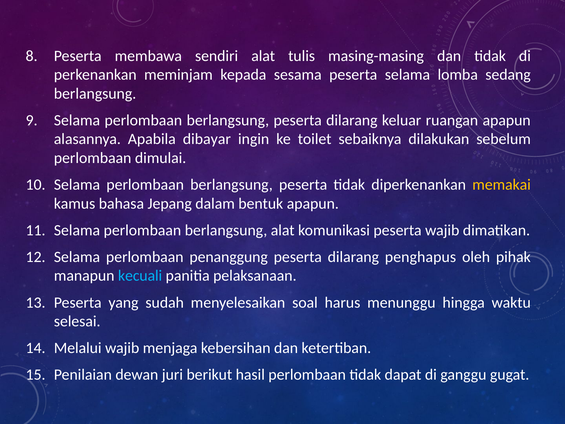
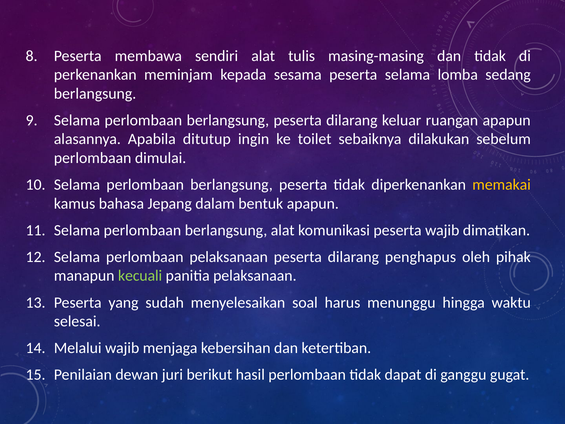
dibayar: dibayar -> ditutup (207, 139)
perlombaan penanggung: penanggung -> pelaksanaan (229, 257)
kecuali colour: light blue -> light green (140, 276)
